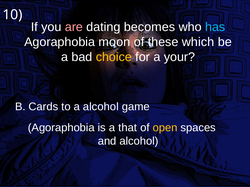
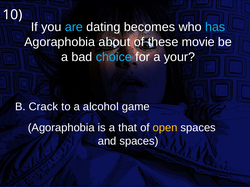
are colour: pink -> light blue (74, 27)
moon: moon -> about (114, 42)
which: which -> movie (198, 42)
choice colour: yellow -> light blue (114, 57)
Cards: Cards -> Crack (43, 107)
and alcohol: alcohol -> spaces (139, 141)
